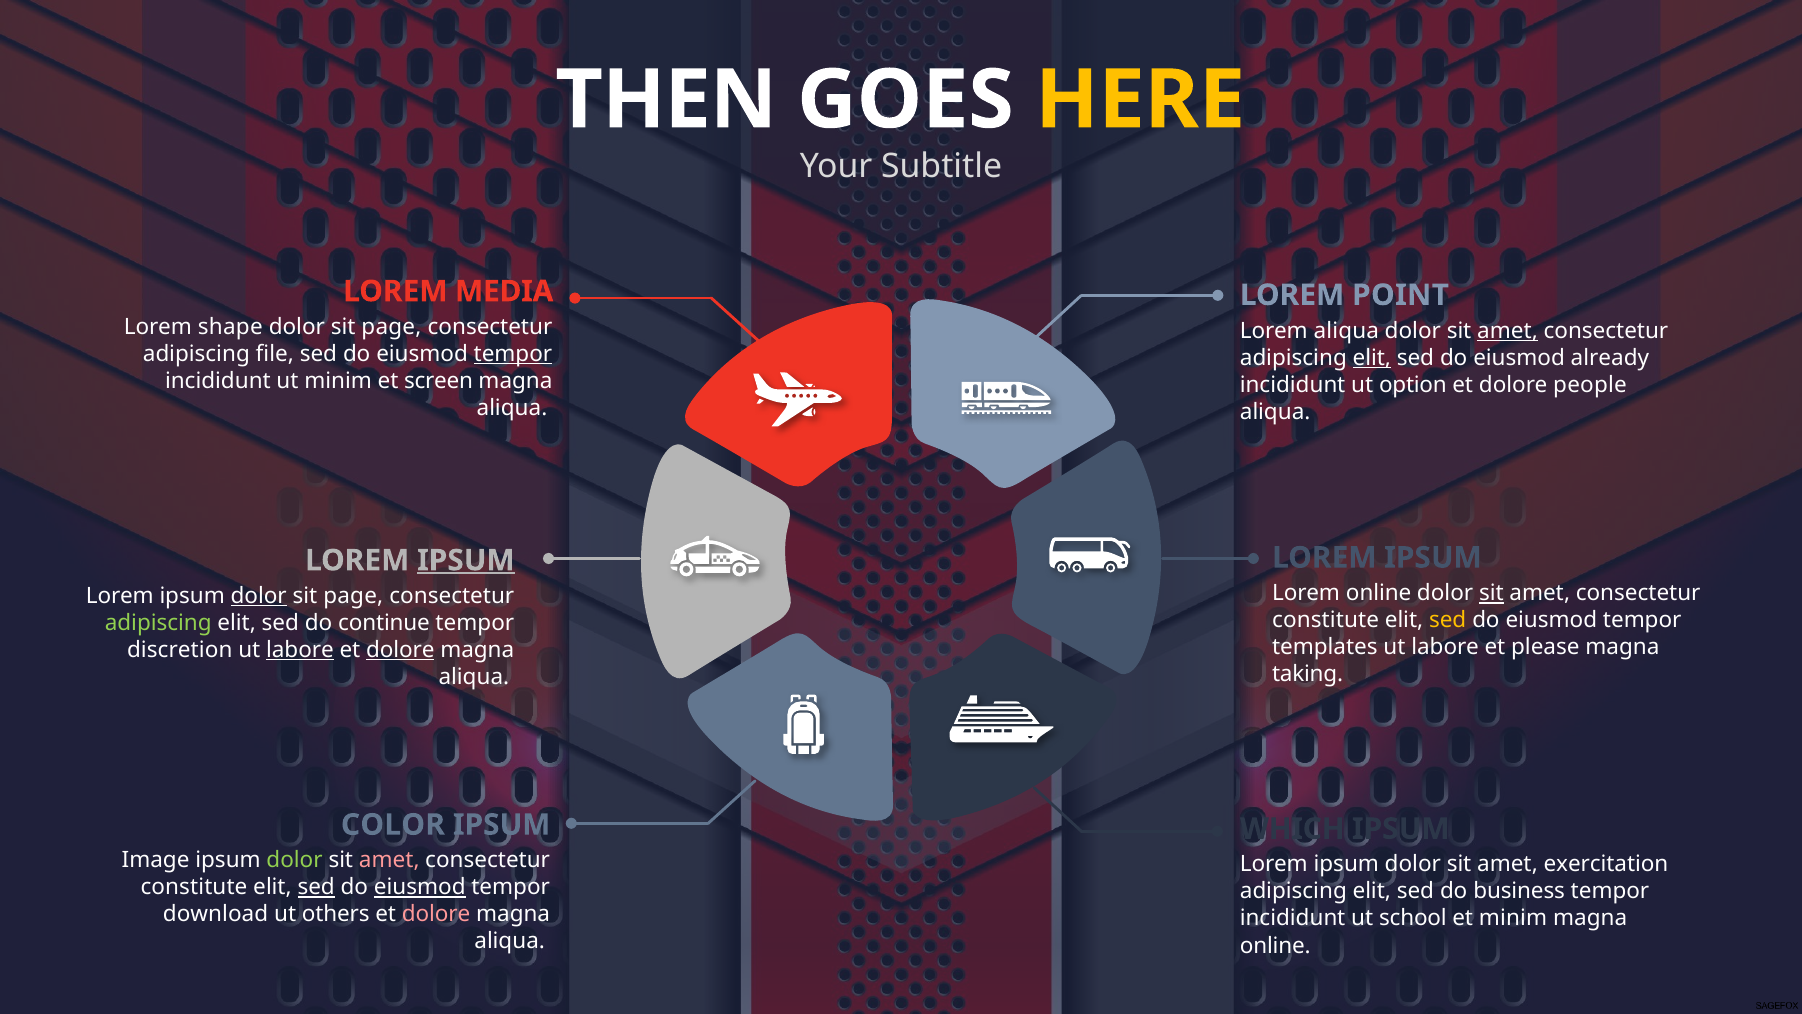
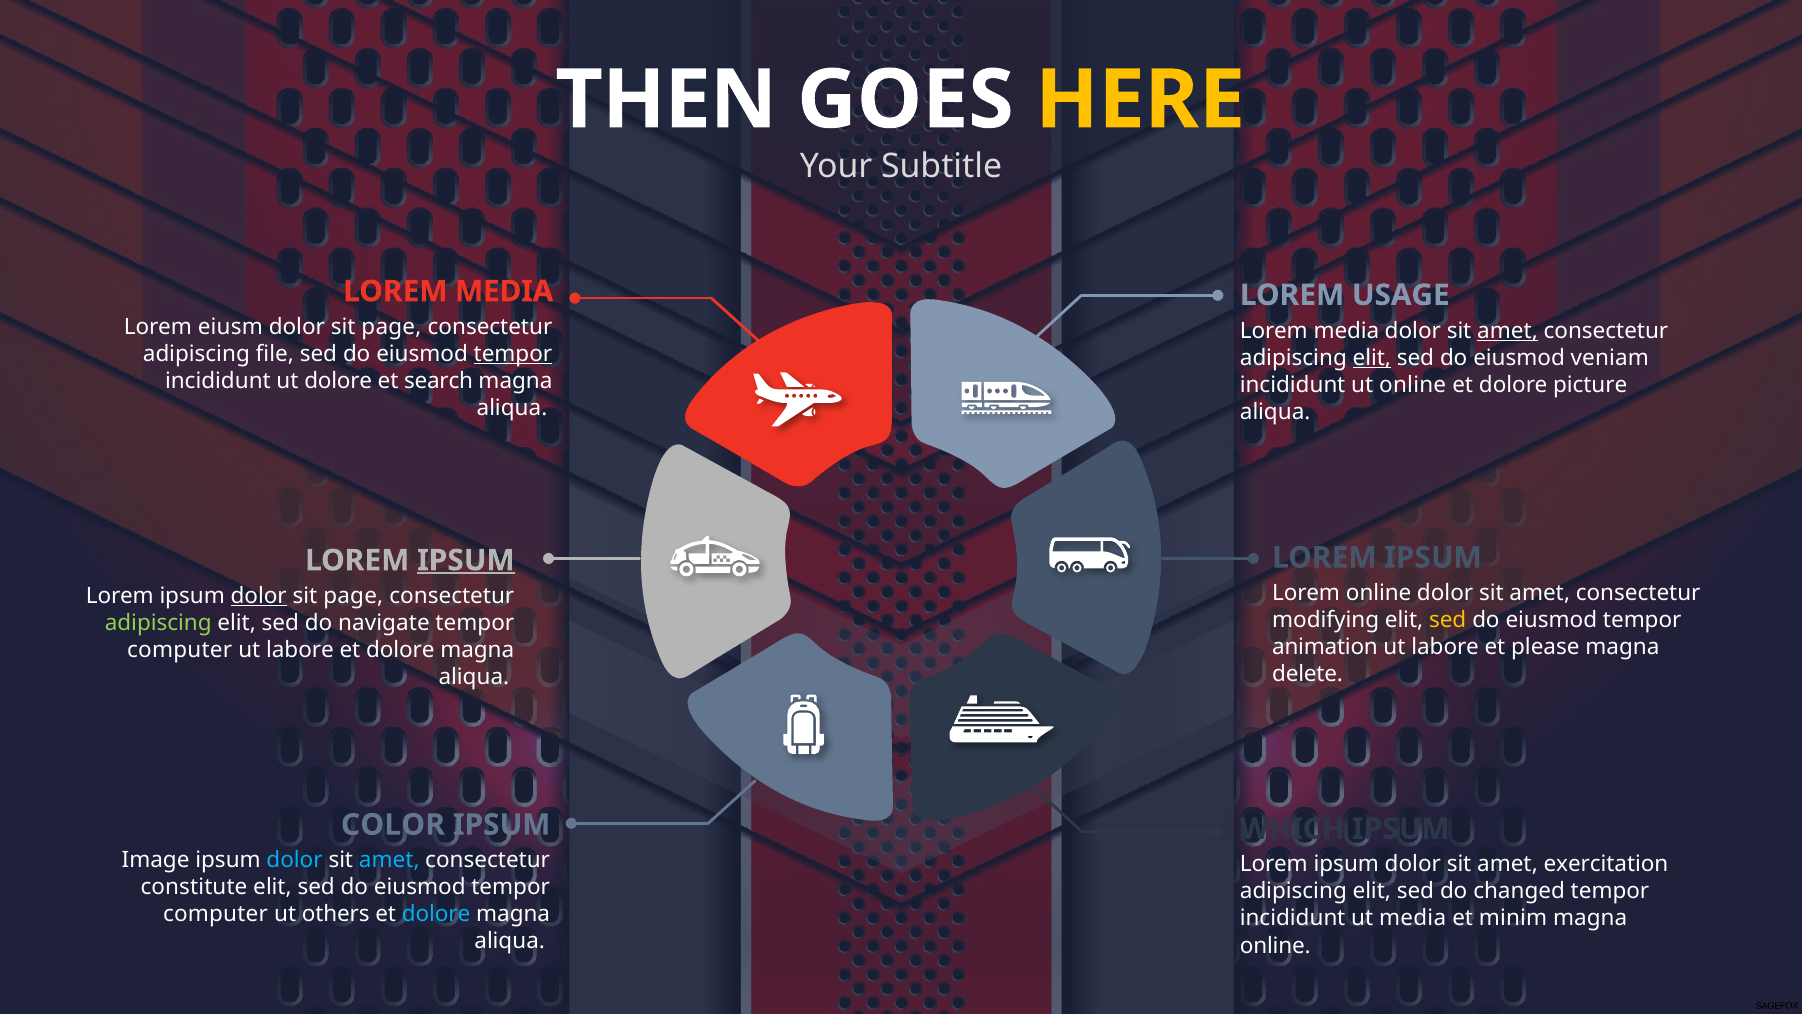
POINT: POINT -> USAGE (1401, 295)
shape: shape -> eiusm (230, 327)
aliqua: aliqua -> media (1346, 330)
already: already -> veniam (1610, 358)
ut minim: minim -> dolore (338, 381)
screen: screen -> search (439, 381)
ut option: option -> online (1413, 385)
people: people -> picture (1590, 385)
sit underline: present -> none (1491, 593)
constitute: constitute -> modifying (1326, 620)
continue: continue -> navigate (384, 623)
templates: templates -> animation (1325, 647)
discretion: discretion -> computer (180, 650)
labore underline: present -> none (300, 650)
dolore underline: present -> none (400, 650)
taking: taking -> delete (1308, 674)
dolor colour: light green -> light blue (295, 860)
amet colour: pink -> light blue (389, 860)
sed underline: present -> none (316, 887)
eiusmod underline: present -> none (420, 887)
business: business -> changed (1519, 891)
download: download -> computer (215, 914)
dolore colour: pink -> light blue (436, 914)
ut school: school -> media (1413, 918)
